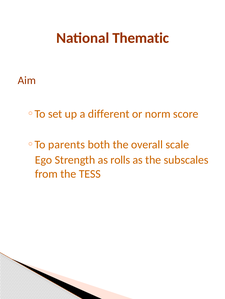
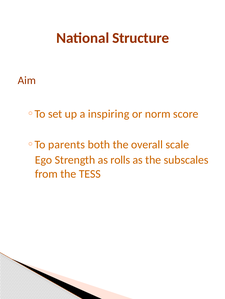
Thematic: Thematic -> Structure (141, 38)
different: different -> inspiring (109, 114)
